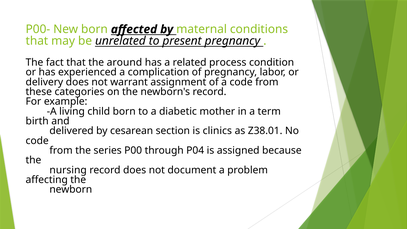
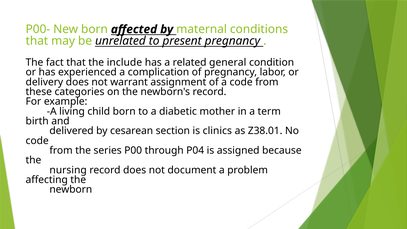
around: around -> include (124, 62)
process: process -> general (228, 62)
